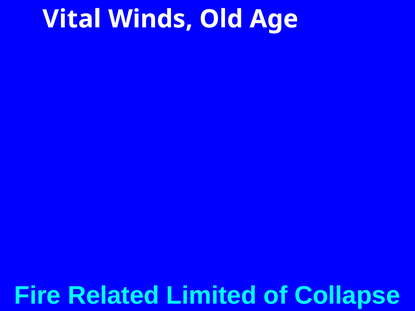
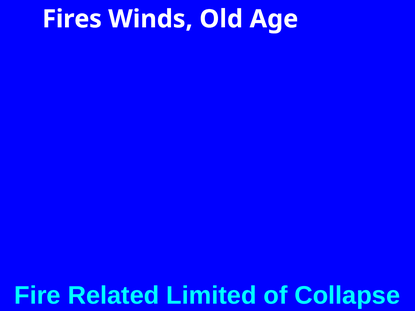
Vital: Vital -> Fires (72, 19)
